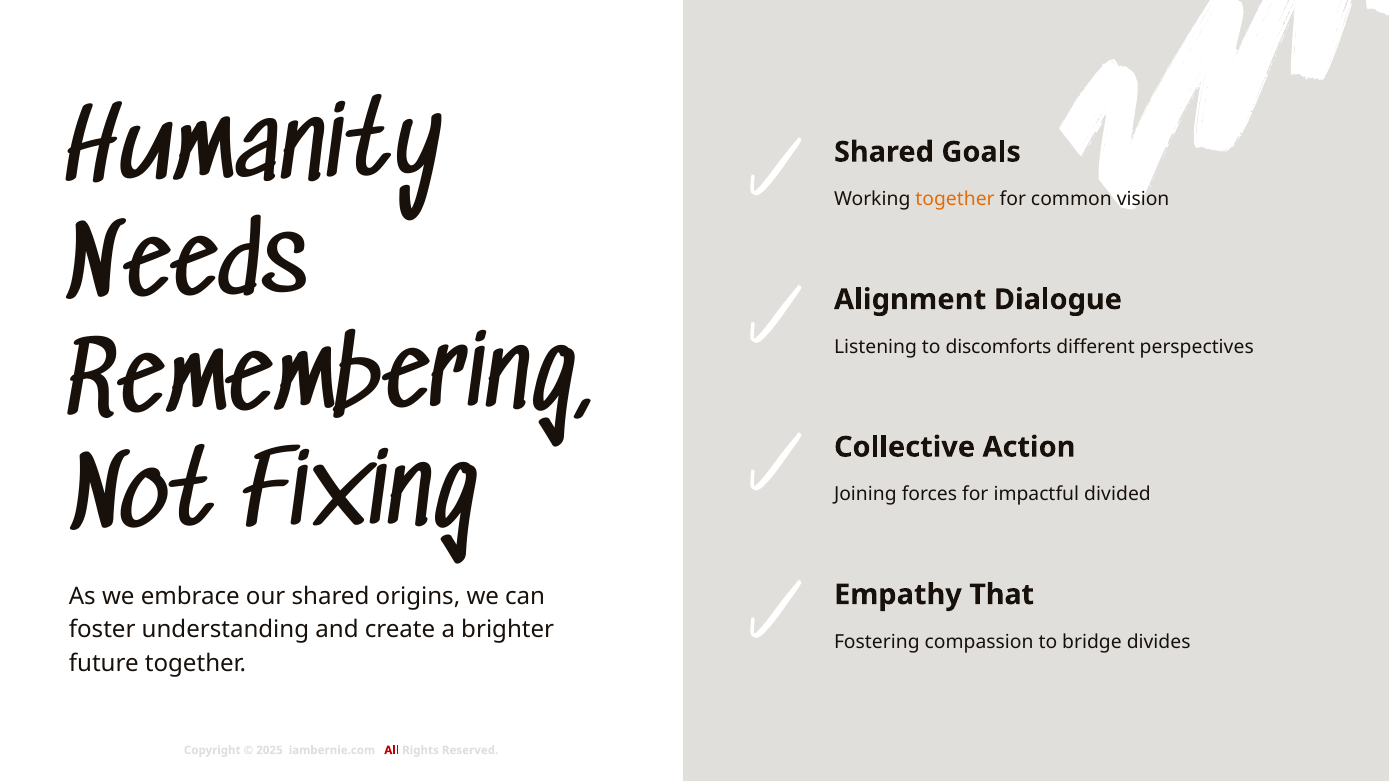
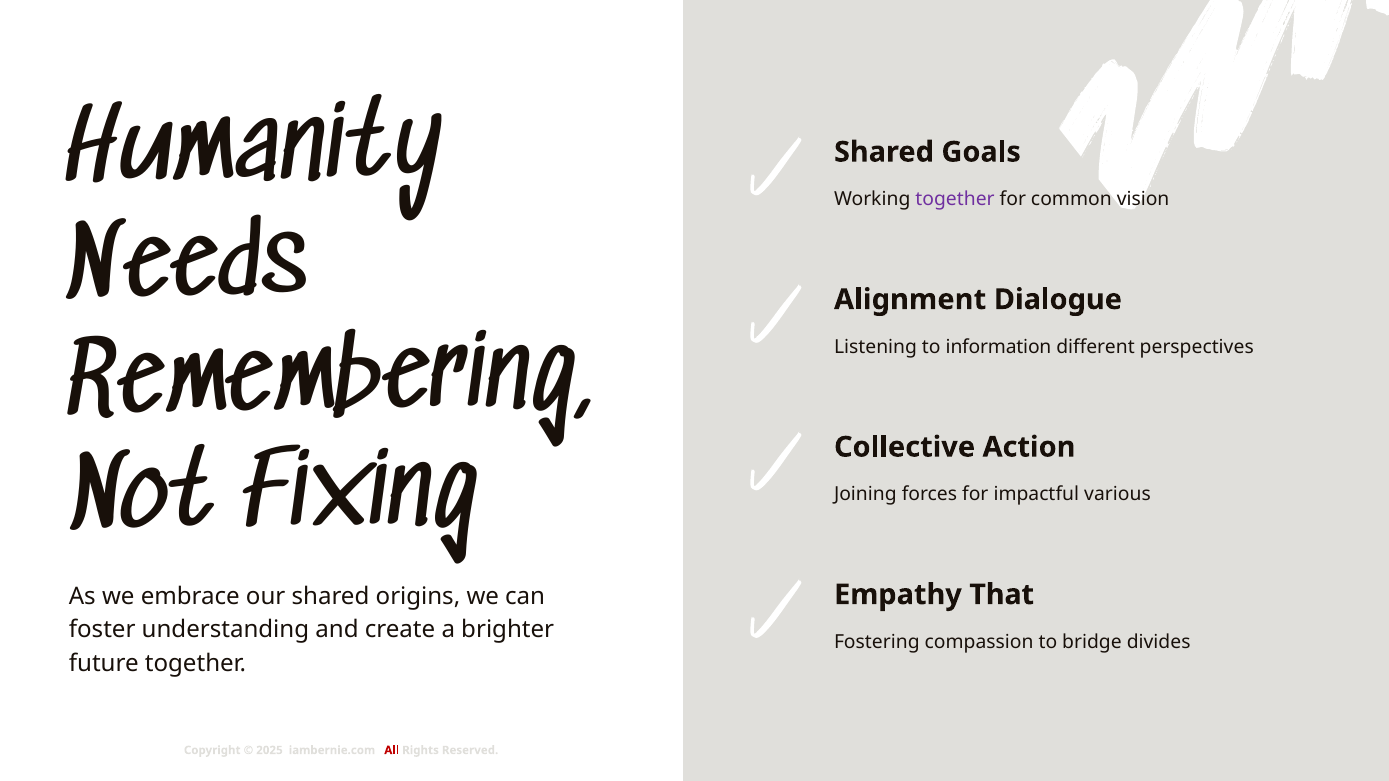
together colour: orange -> purple (955, 199)
discomforts: discomforts -> information (999, 347)
divided: divided -> various (1118, 495)
